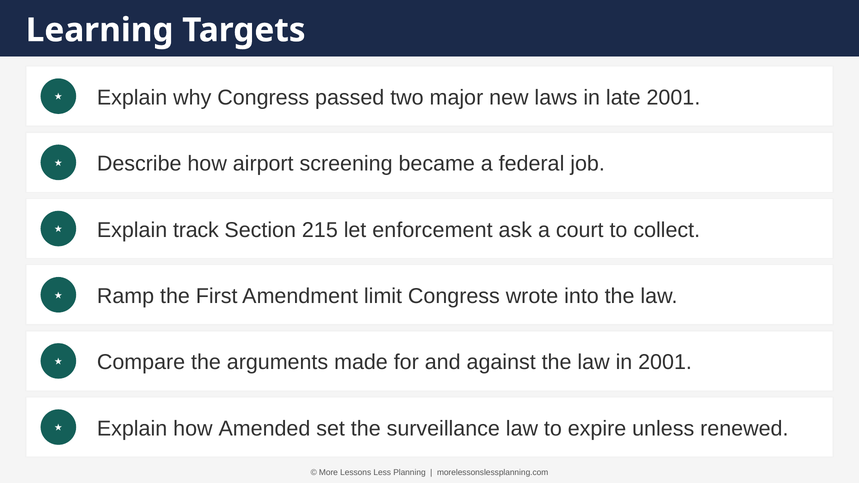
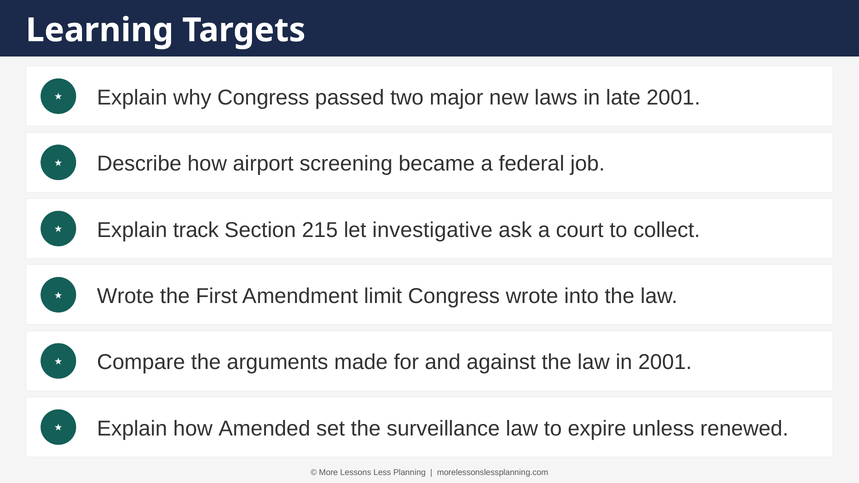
enforcement: enforcement -> investigative (432, 230)
Ramp: Ramp -> Wrote (126, 296)
